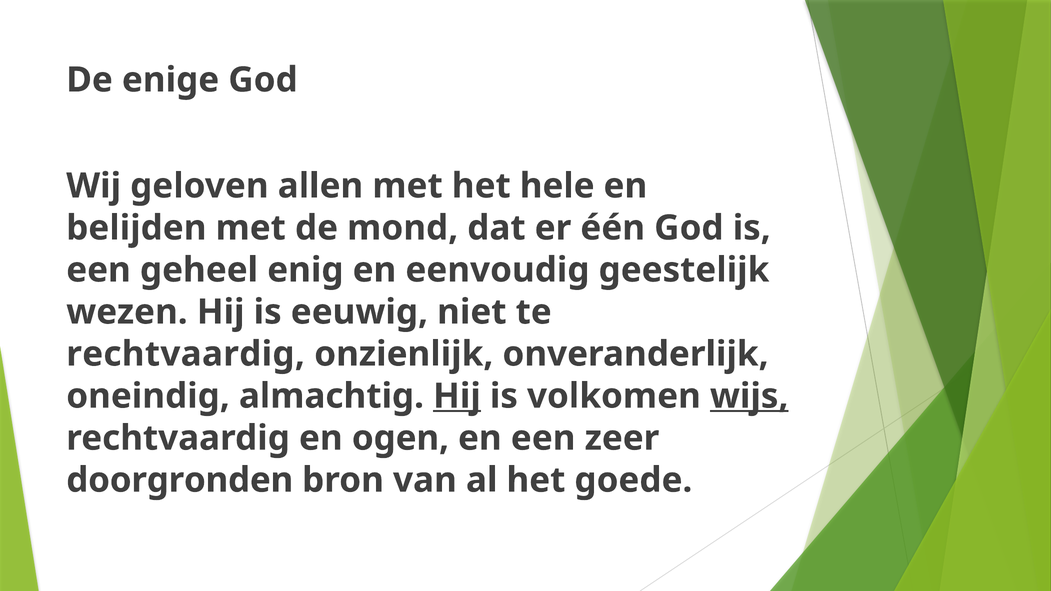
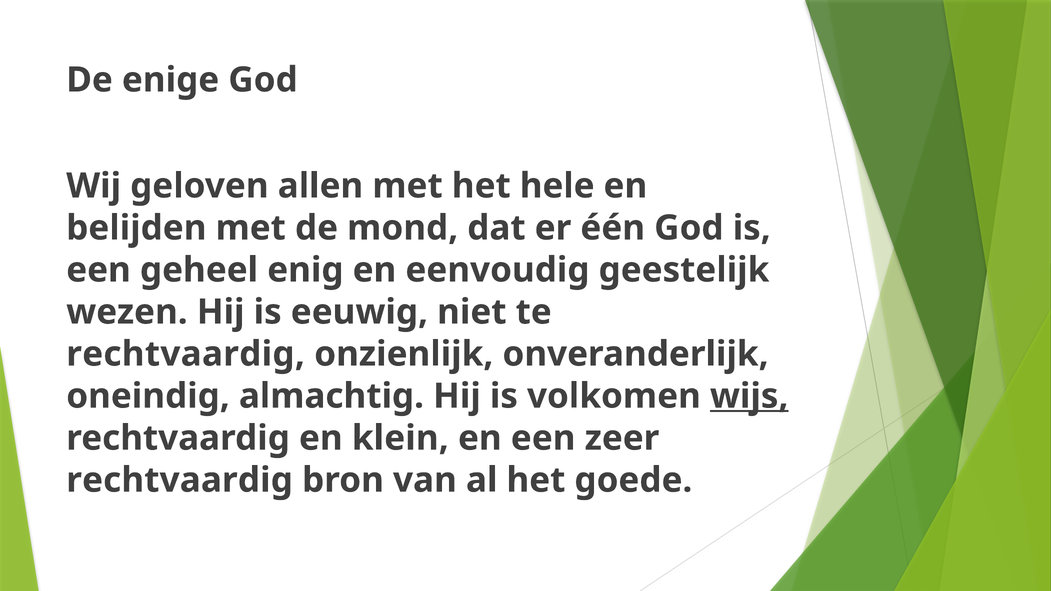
Hij underline: present -> none (457, 396)
ogen: ogen -> klein (400, 438)
doorgronden: doorgronden -> rechtvaardig (180, 480)
